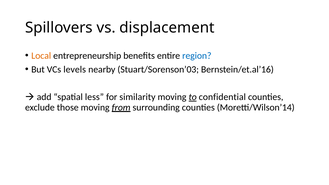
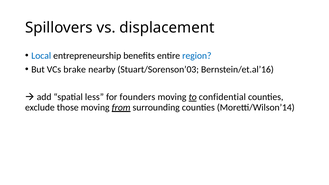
Local colour: orange -> blue (41, 56)
levels: levels -> brake (75, 69)
similarity: similarity -> founders (137, 97)
